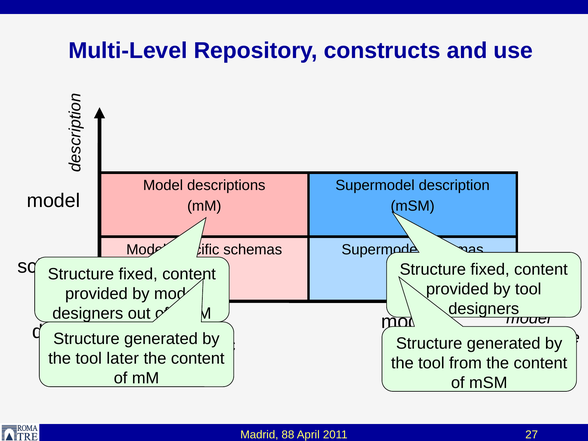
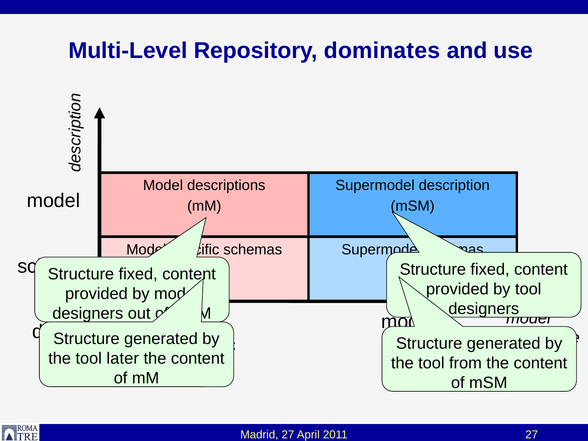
constructs: constructs -> dominates (382, 51)
Madrid 88: 88 -> 27 (288, 435)
